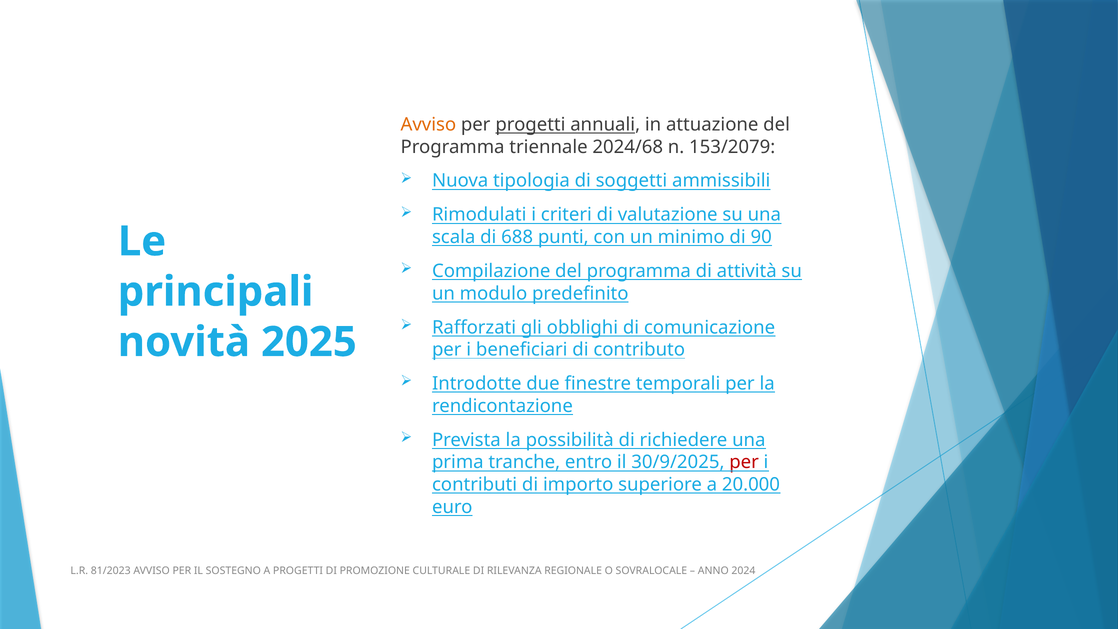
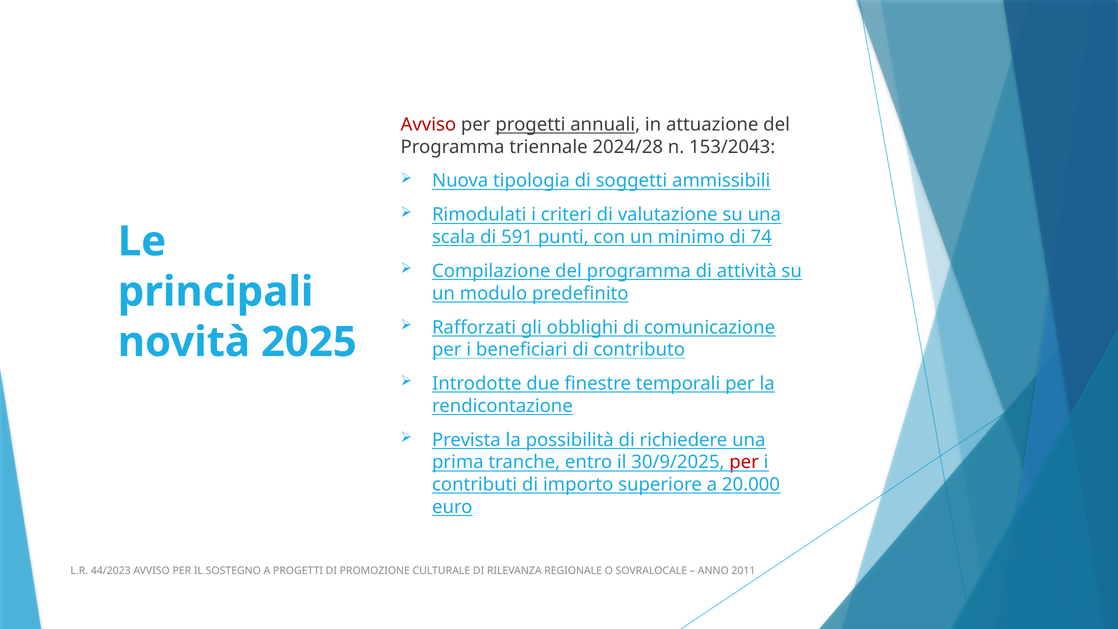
Avviso colour: orange -> red (428, 125)
2024/68: 2024/68 -> 2024/28 (628, 147)
153/2079: 153/2079 -> 153/2043 (732, 147)
688: 688 -> 591 (517, 237)
90: 90 -> 74 (761, 237)
81/2023: 81/2023 -> 44/2023 (111, 571)
2024: 2024 -> 2011 (743, 571)
